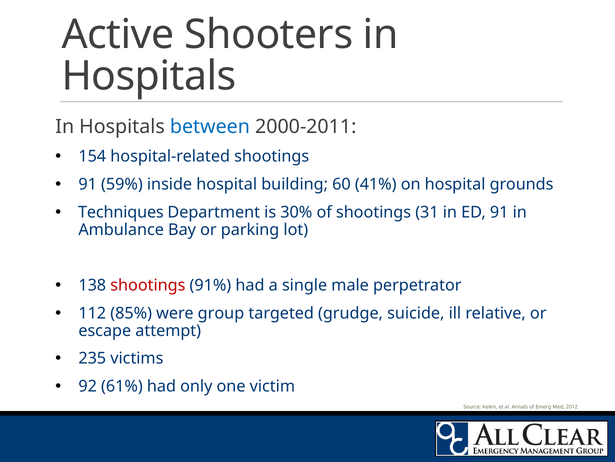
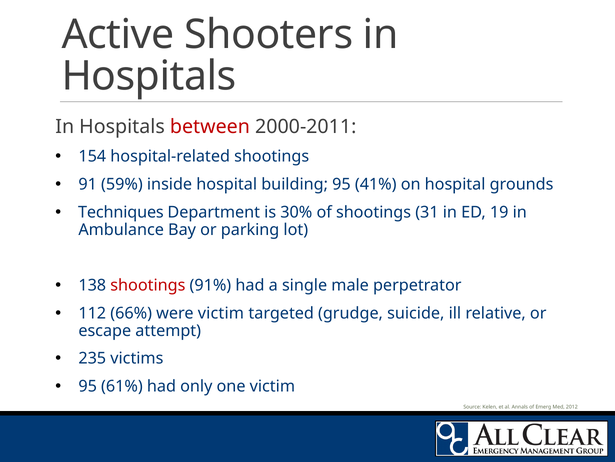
between colour: blue -> red (210, 127)
building 60: 60 -> 95 (341, 184)
ED 91: 91 -> 19 (499, 212)
85%: 85% -> 66% (131, 313)
were group: group -> victim (221, 313)
92: 92 -> 95 (88, 386)
